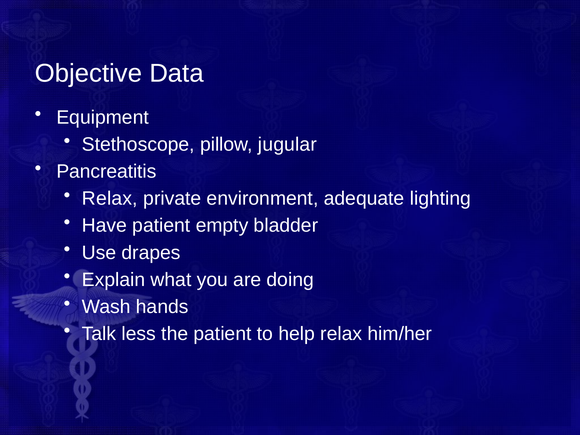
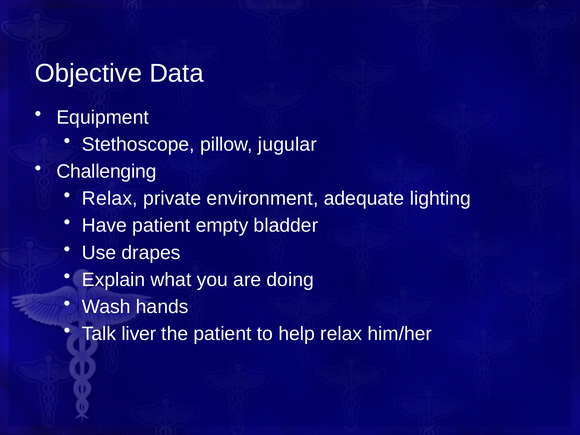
Pancreatitis: Pancreatitis -> Challenging (106, 171)
less: less -> liver (139, 334)
